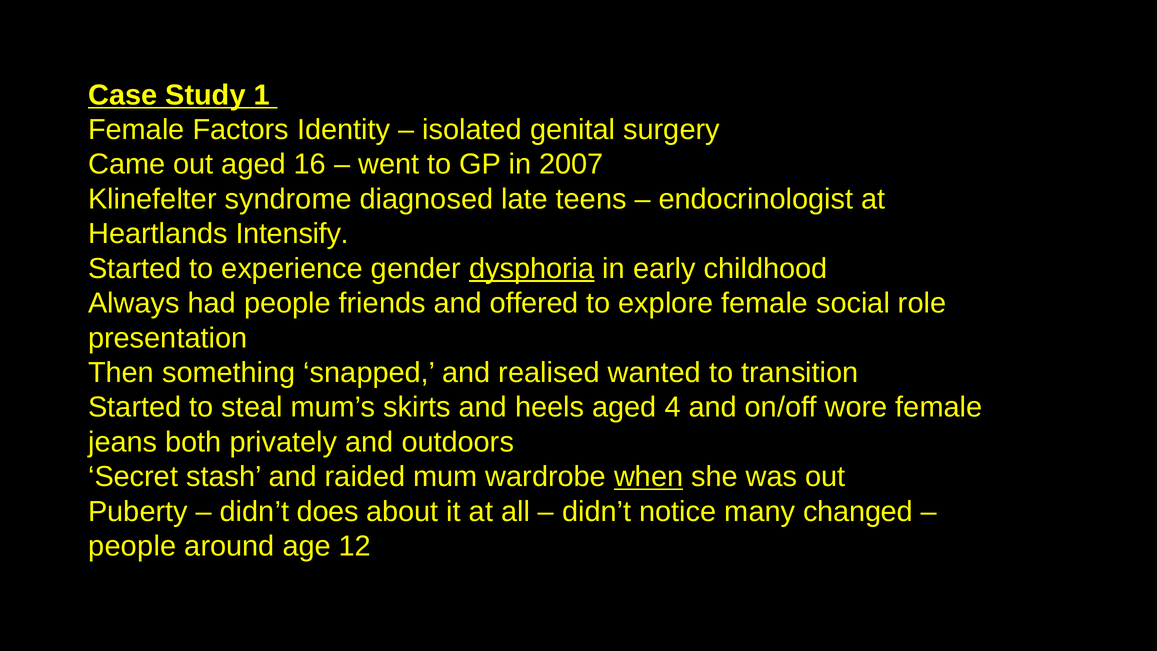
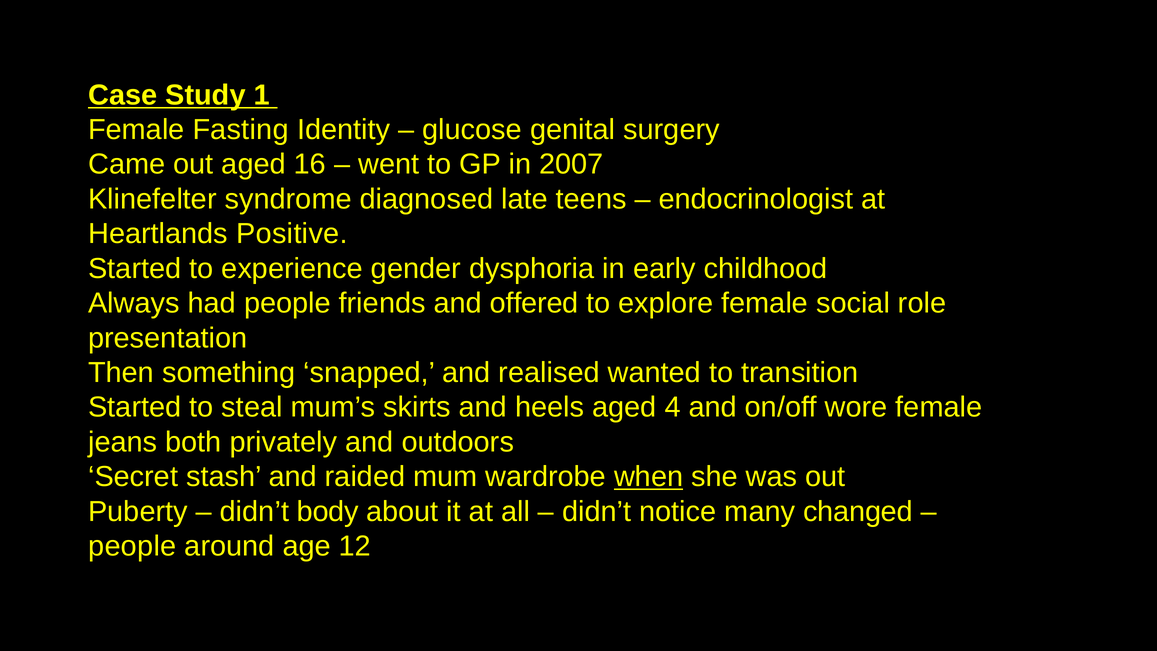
Factors: Factors -> Fasting (241, 130)
isolated: isolated -> glucose (472, 130)
Intensify: Intensify -> Positive (292, 234)
dysphoria underline: present -> none (532, 268)
does: does -> body (328, 511)
